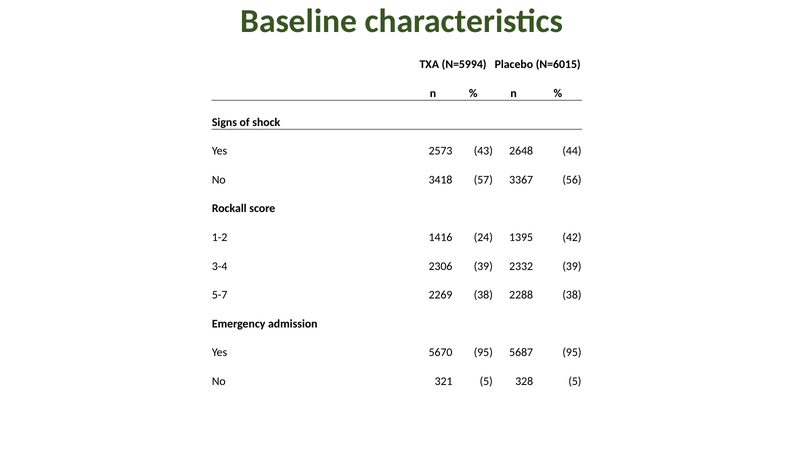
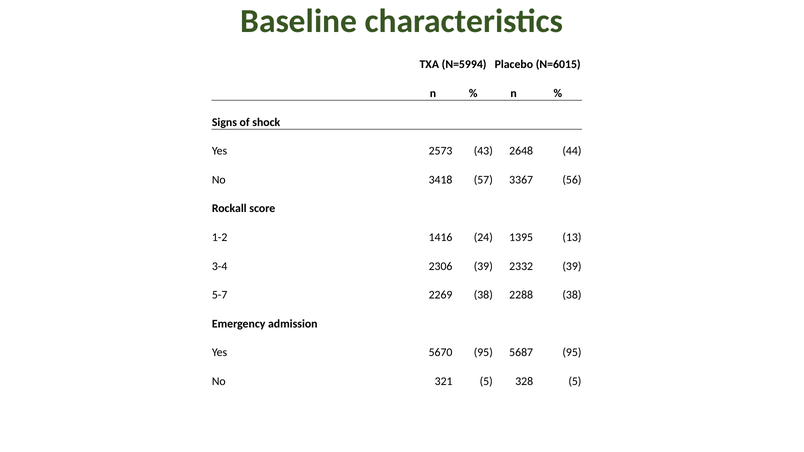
42: 42 -> 13 (572, 238)
